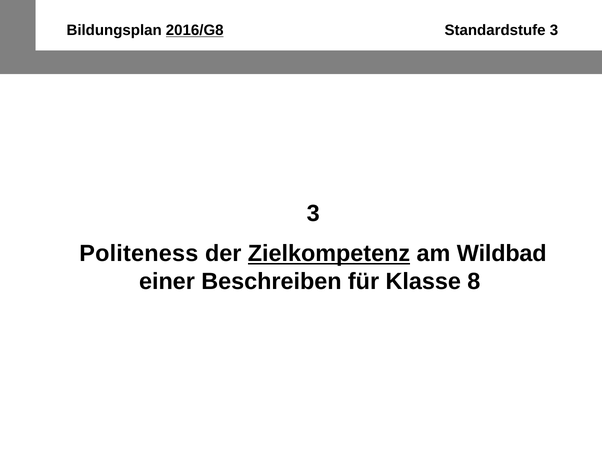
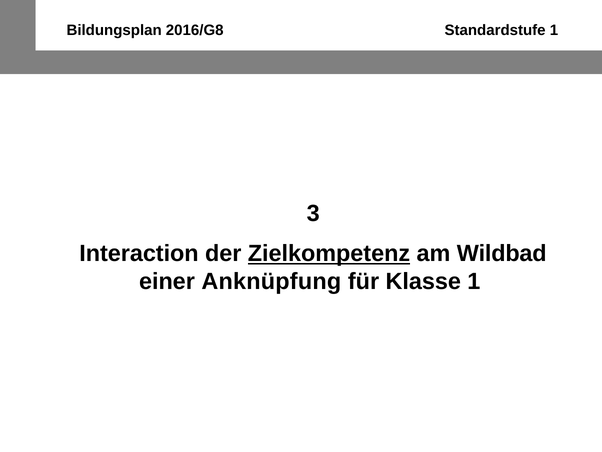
2016/G8 underline: present -> none (195, 30)
Standardstufe 3: 3 -> 1 (554, 30)
Politeness: Politeness -> Interaction (139, 253)
Beschreiben: Beschreiben -> Anknüpfung (271, 281)
Klasse 8: 8 -> 1 (474, 281)
